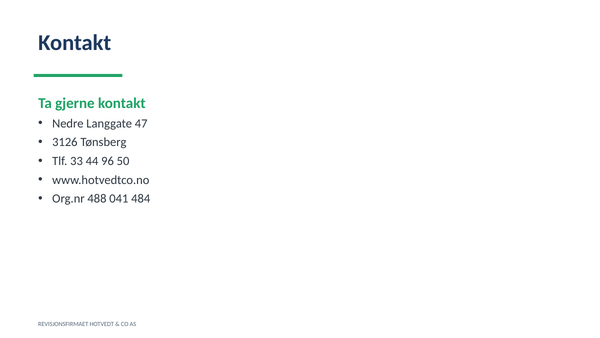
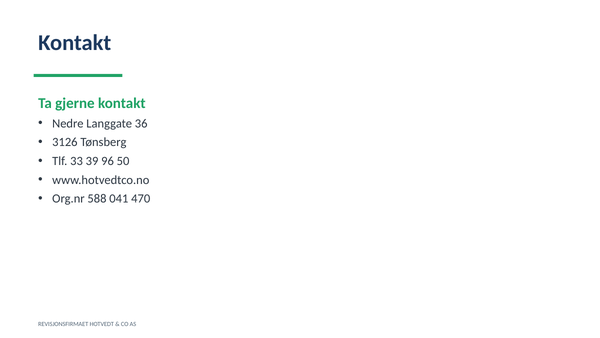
47: 47 -> 36 (141, 123)
44: 44 -> 39 (92, 161)
488: 488 -> 588 (97, 198)
484: 484 -> 470 (141, 198)
